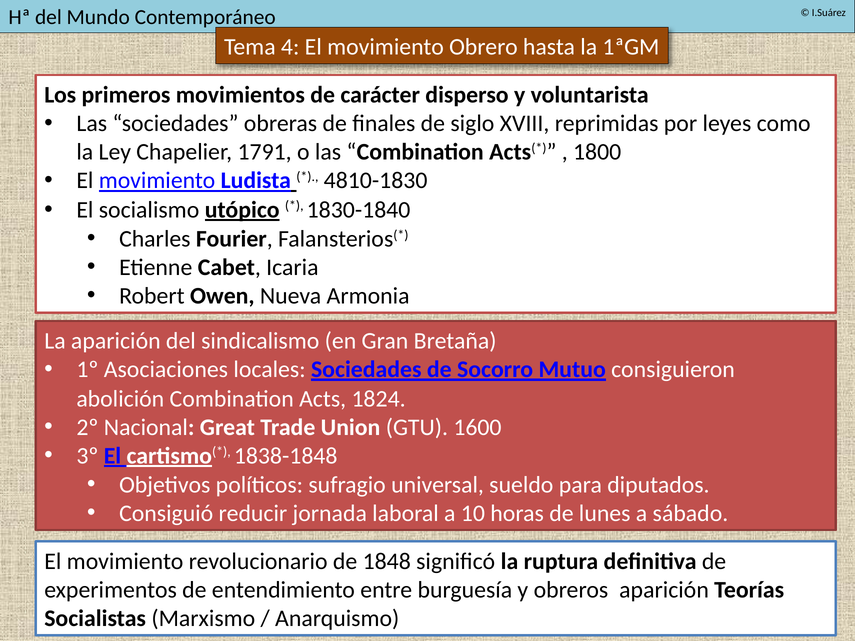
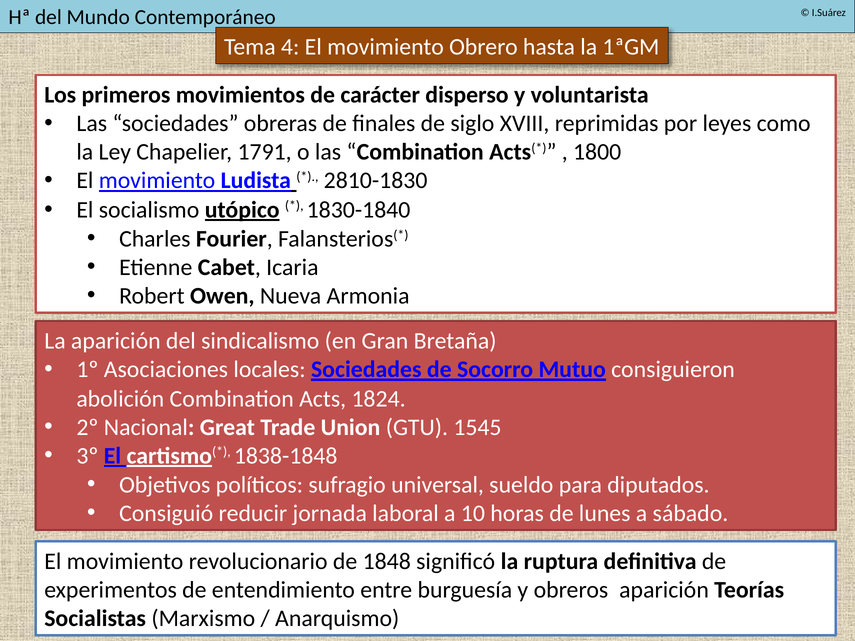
4810-1830: 4810-1830 -> 2810-1830 (376, 181)
1600: 1600 -> 1545 (477, 427)
